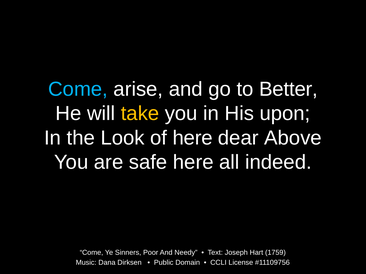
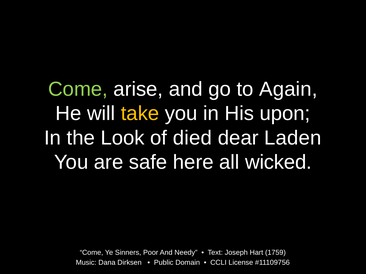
Come colour: light blue -> light green (78, 89)
Better: Better -> Again (288, 89)
of here: here -> died (192, 138)
Above: Above -> Laden (293, 138)
indeed: indeed -> wicked (278, 162)
